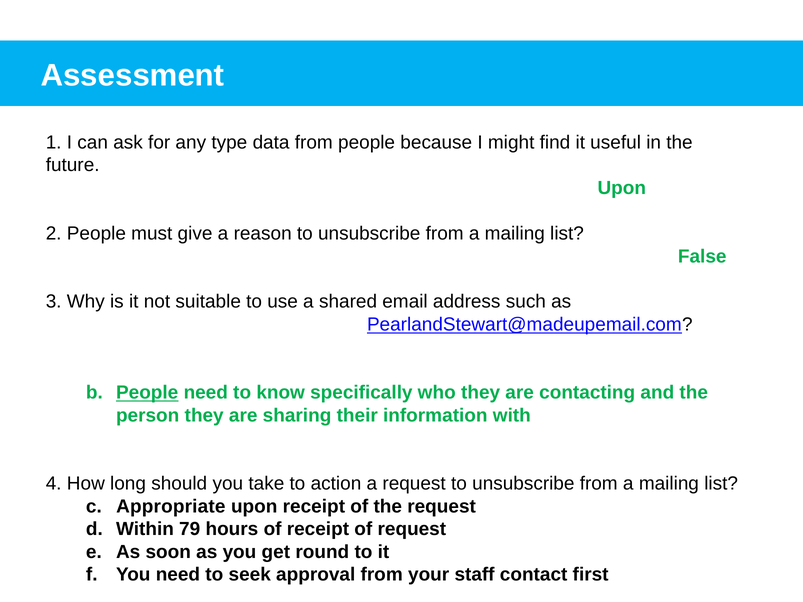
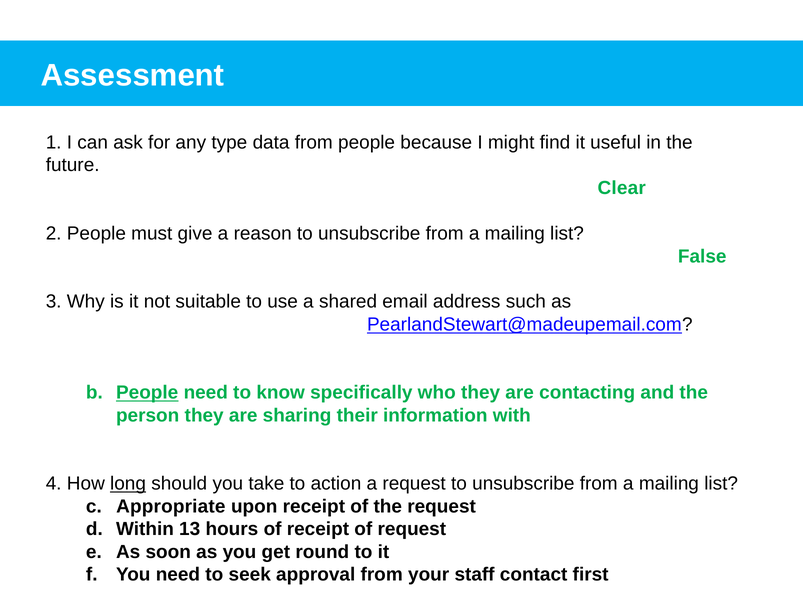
Upon: Upon -> Clear (622, 188)
long underline: none -> present (128, 484)
79: 79 -> 13 (190, 529)
